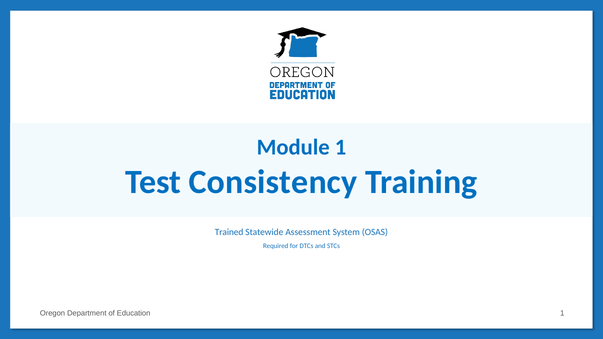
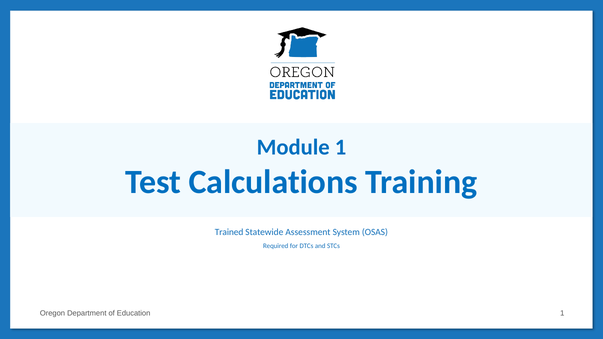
Consistency: Consistency -> Calculations (273, 182)
